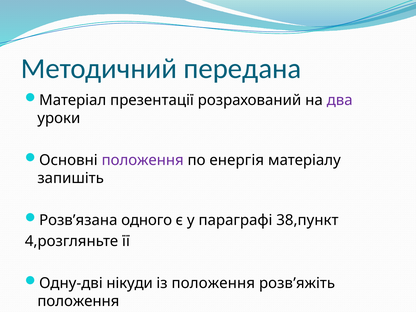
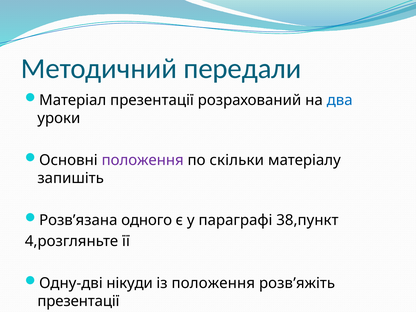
передана: передана -> передали (243, 69)
два colour: purple -> blue (340, 100)
енергія: енергія -> скільки (237, 160)
положення: положення -> презентації (78, 301)
